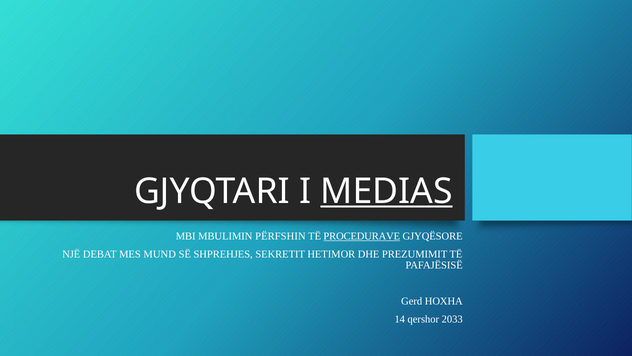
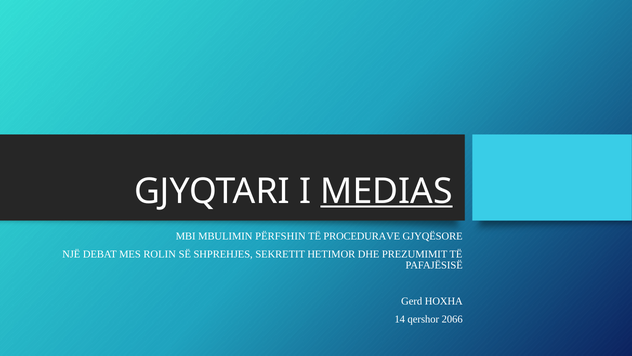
PROCEDURAVE underline: present -> none (362, 236)
MUND: MUND -> ROLIN (160, 254)
2033: 2033 -> 2066 (452, 319)
